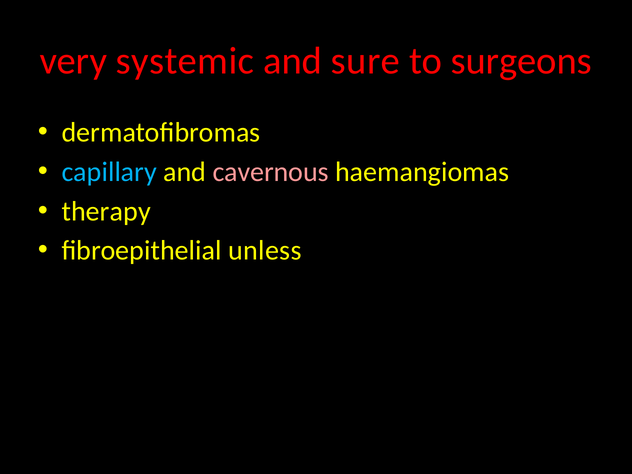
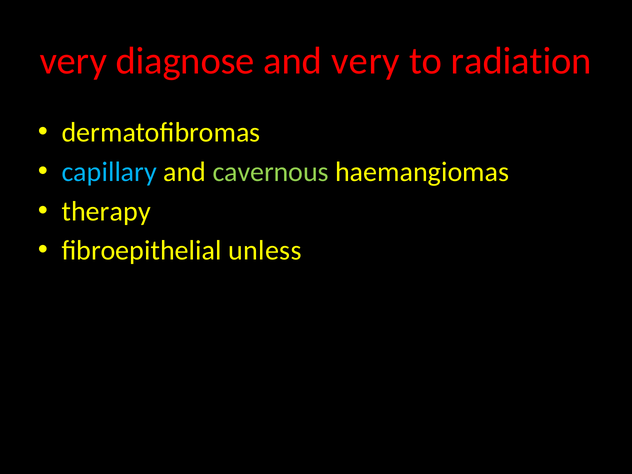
systemic: systemic -> diagnose (185, 61)
and sure: sure -> very (365, 61)
surgeons: surgeons -> radiation (521, 61)
cavernous colour: pink -> light green (271, 172)
